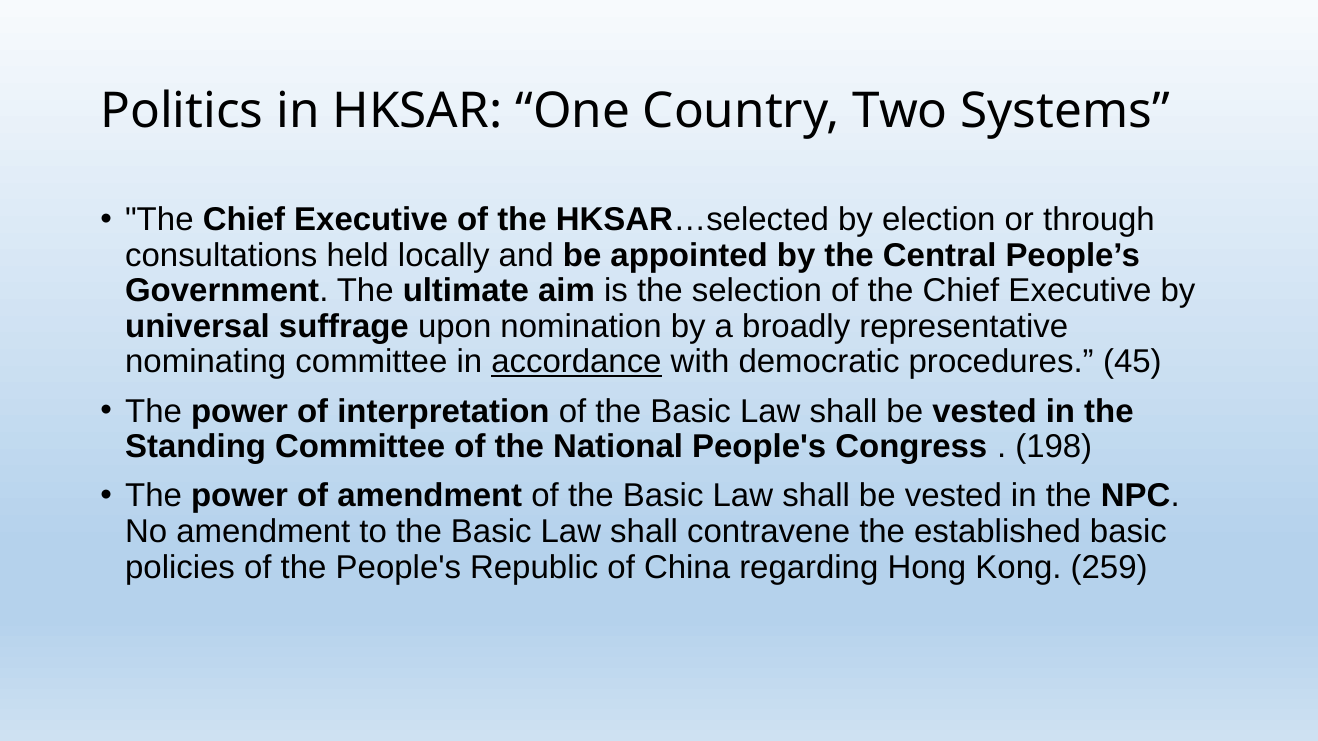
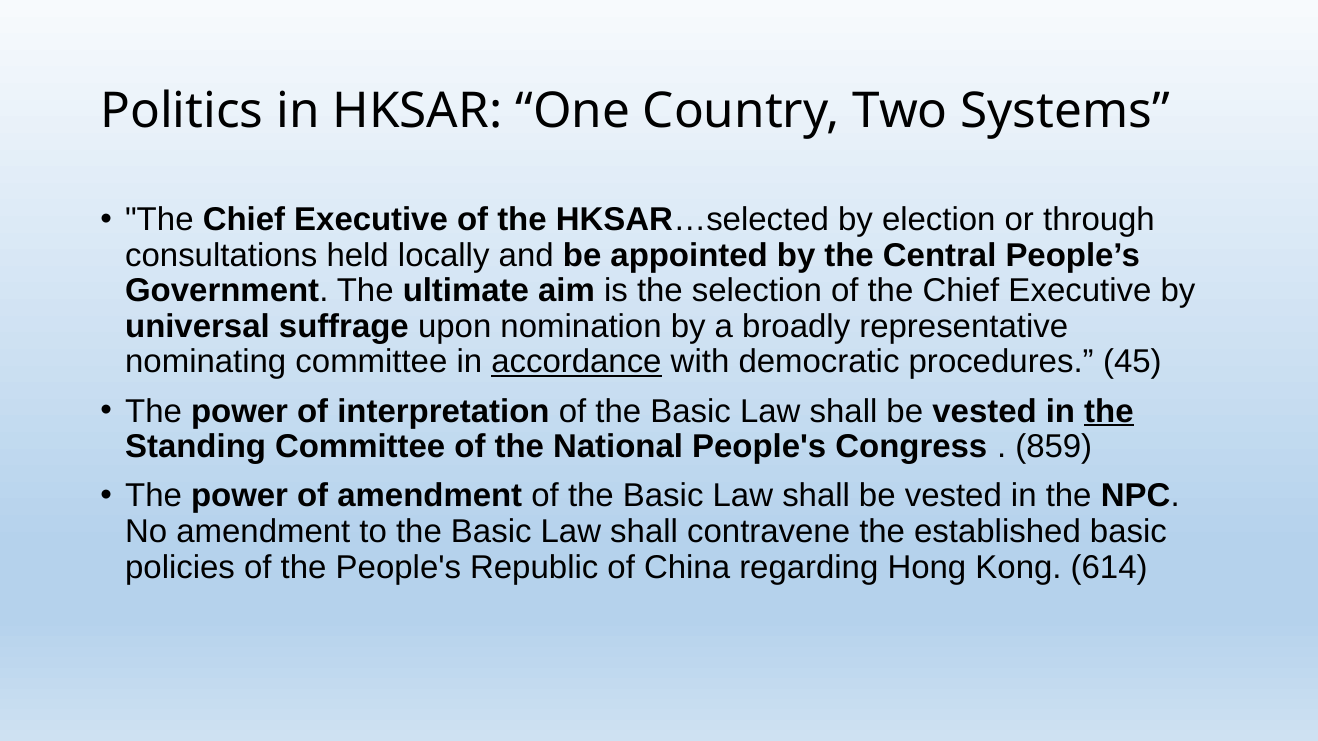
the underline: none -> present (1109, 411)
198: 198 -> 859 (1054, 447)
259: 259 -> 614 (1109, 568)
